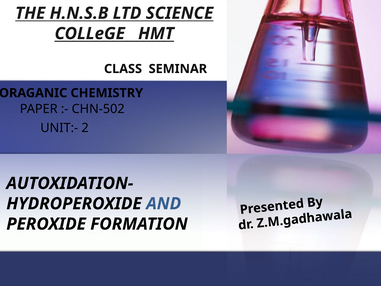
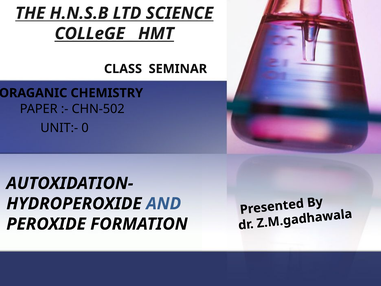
2: 2 -> 0 (85, 128)
